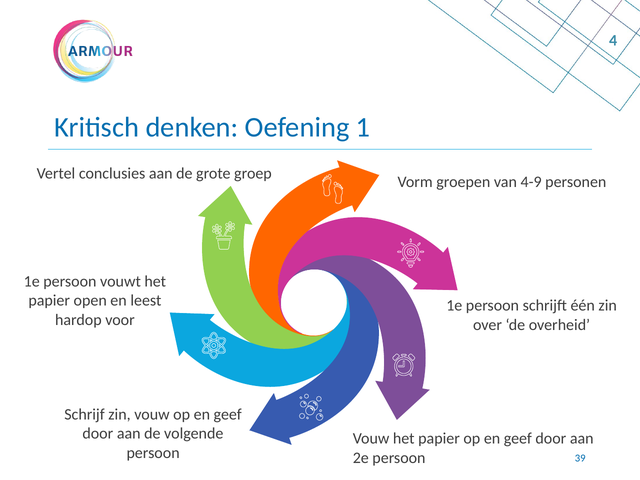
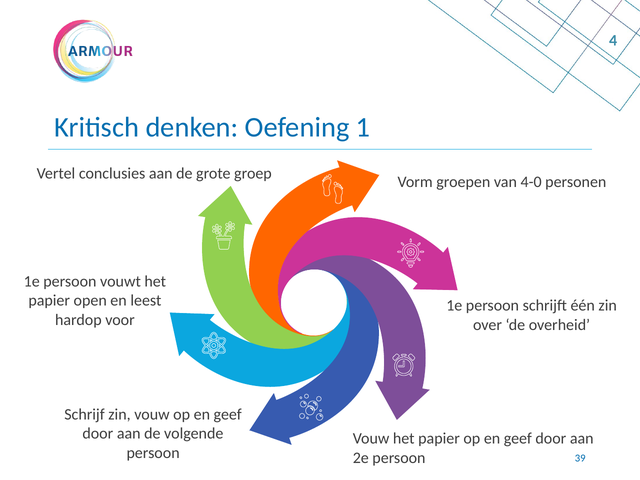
4-9: 4-9 -> 4-0 (531, 182)
